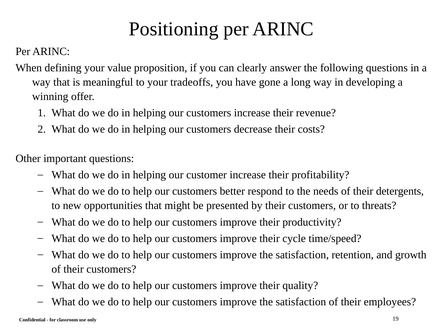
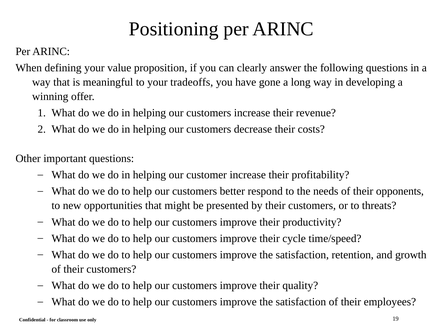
detergents: detergents -> opponents (400, 191)
